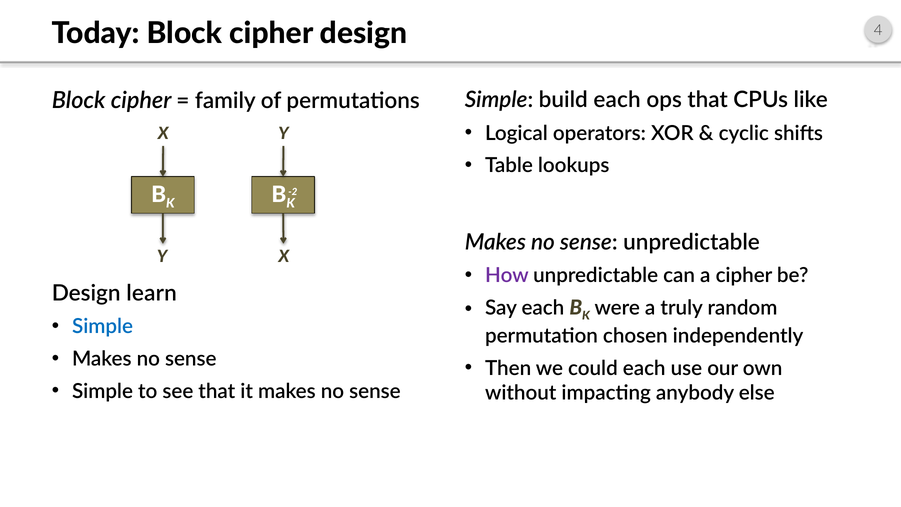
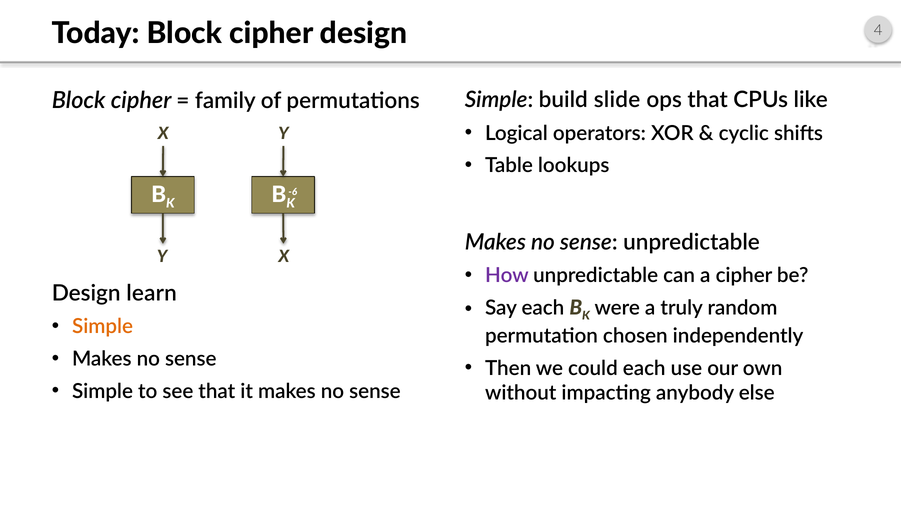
build each: each -> slide (617, 100)
-2: -2 -> -6 (293, 192)
Simple colour: blue -> orange (103, 327)
